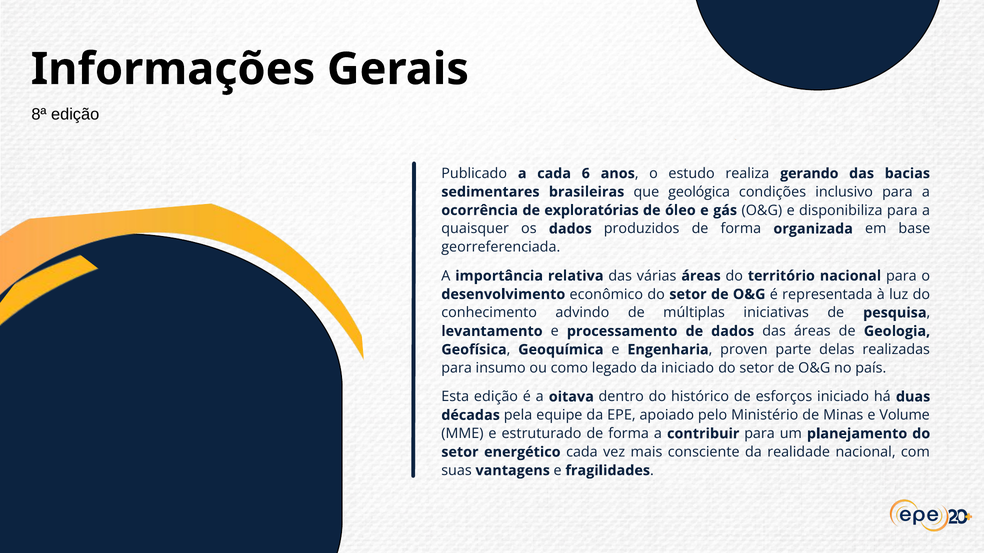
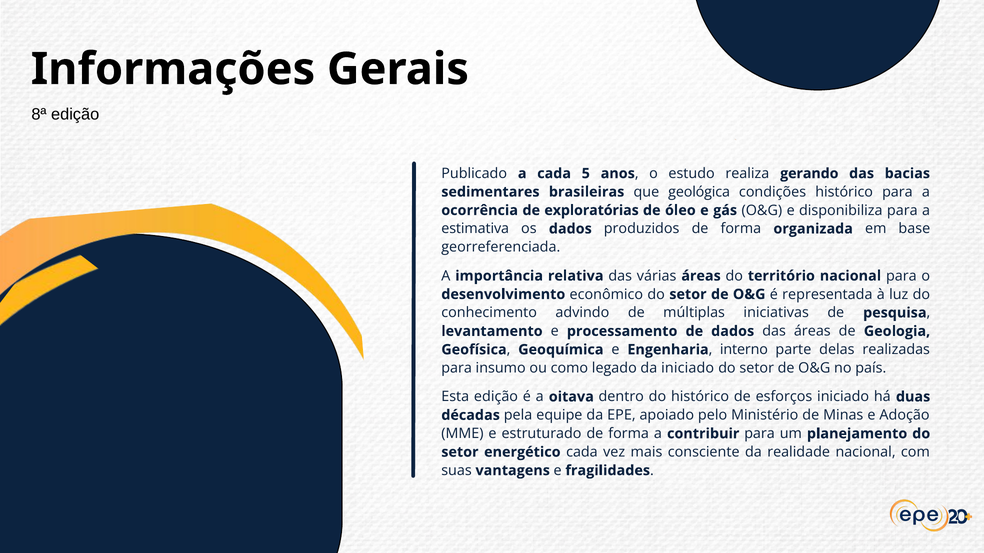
6: 6 -> 5 (586, 174)
condições inclusivo: inclusivo -> histórico (844, 192)
quaisquer: quaisquer -> estimativa (475, 229)
proven: proven -> interno (744, 350)
Volume: Volume -> Adoção (905, 416)
